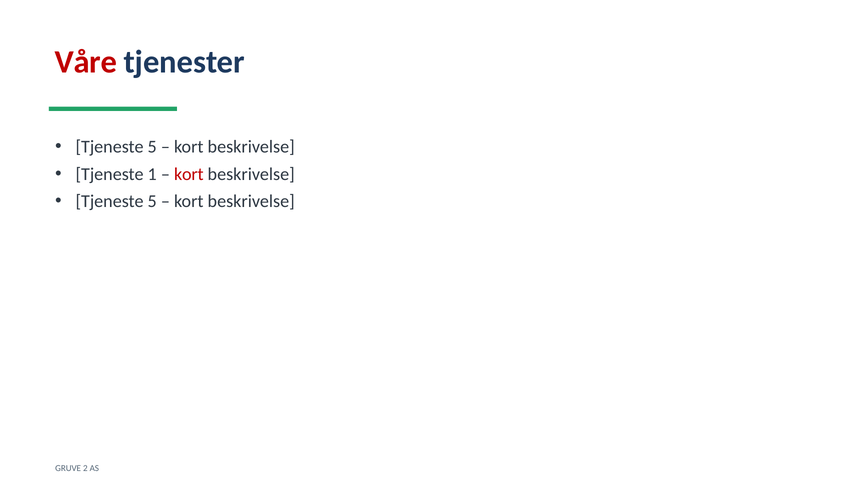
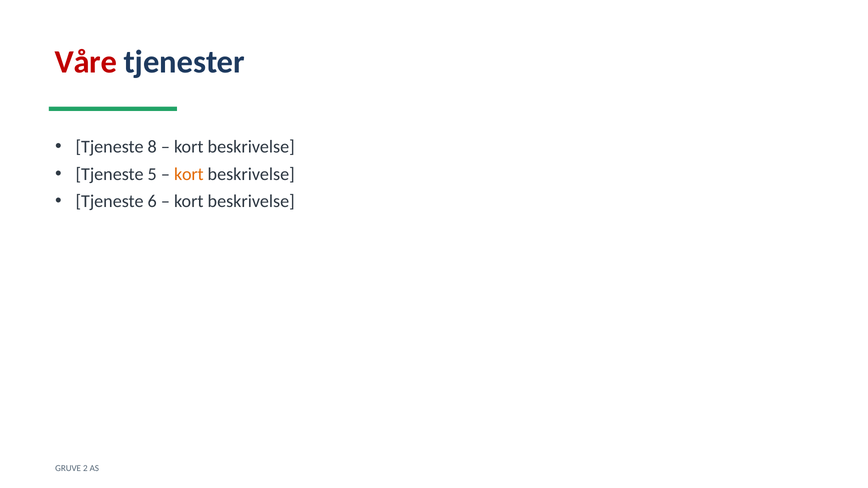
5: 5 -> 8 (152, 147)
1: 1 -> 5 (152, 174)
kort colour: red -> orange (189, 174)
5: 5 -> 6 (152, 201)
